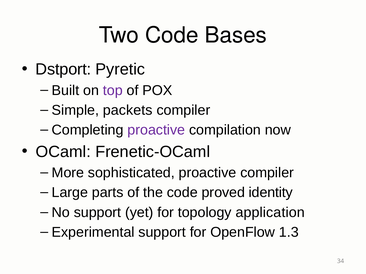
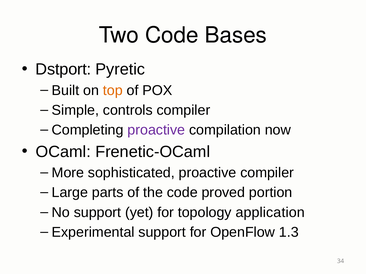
top colour: purple -> orange (113, 90)
packets: packets -> controls (128, 110)
identity: identity -> portion (271, 193)
